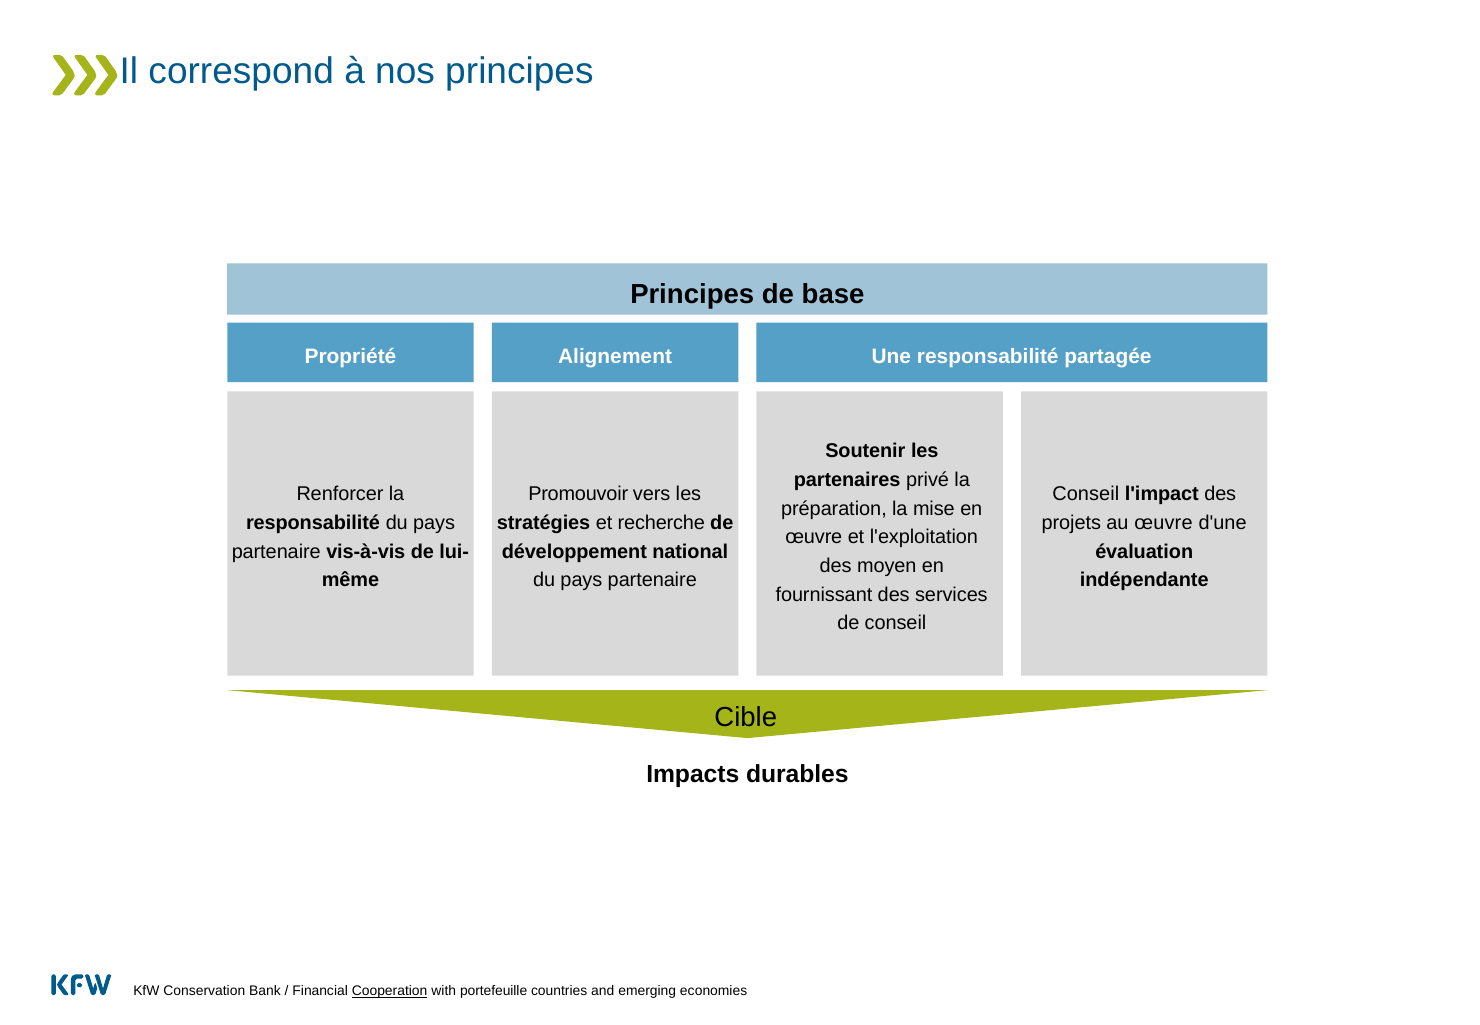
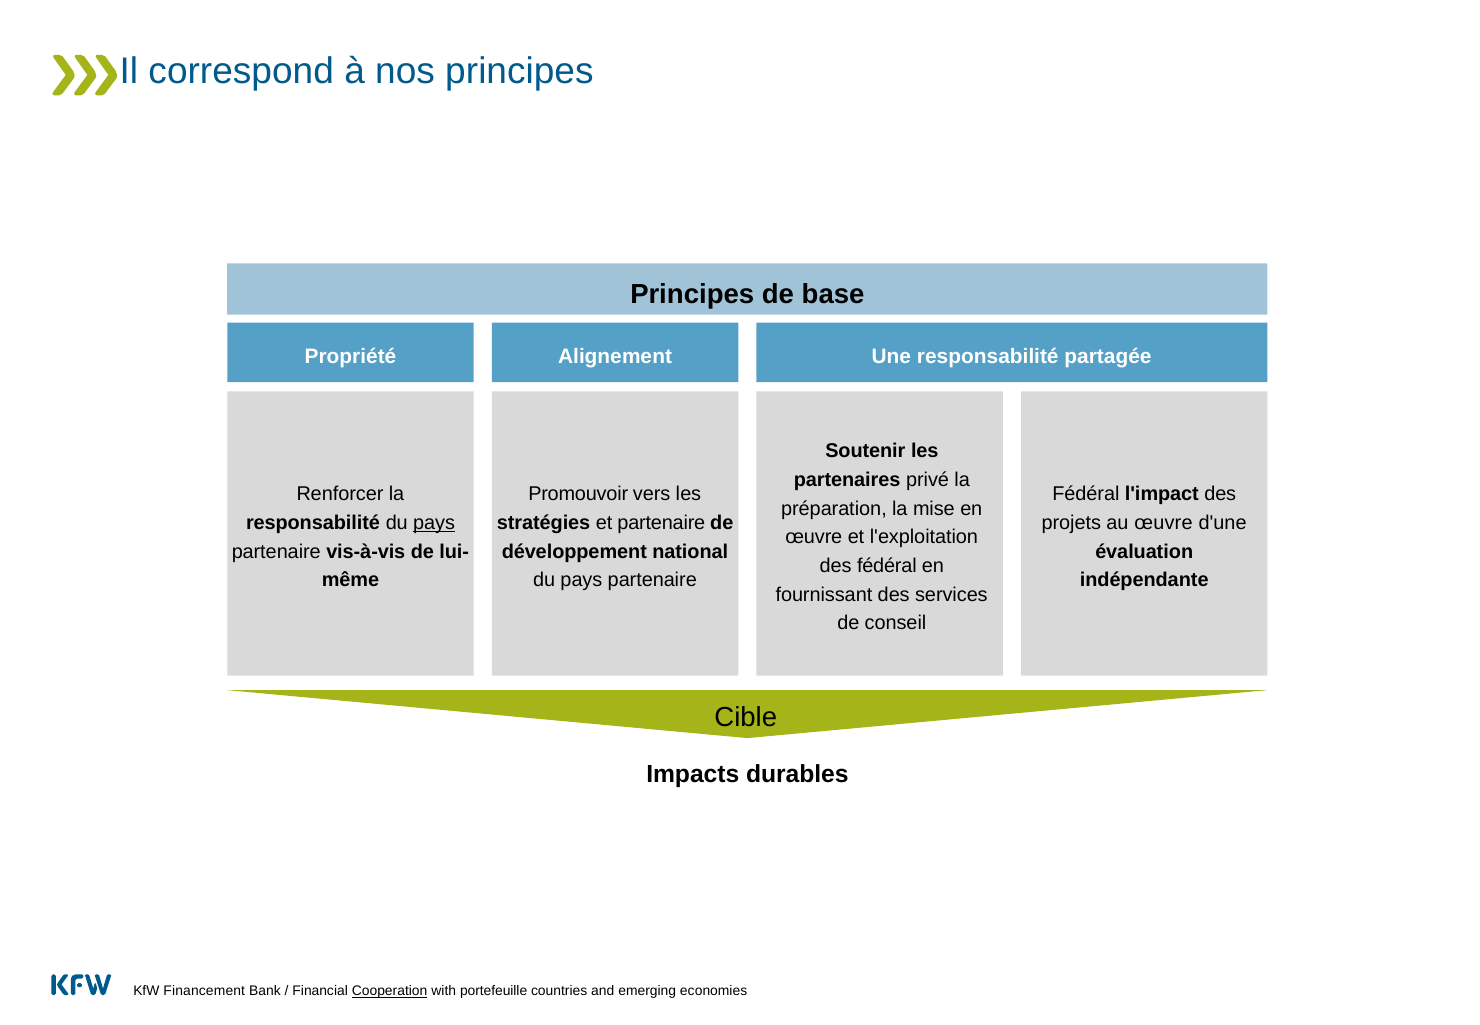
Conseil: Conseil -> Fédéral (1086, 494)
pays underline: none -> present (434, 523)
et recherche: recherche -> partenaire (661, 523)
des moyen: moyen -> fédéral (887, 566)
Conservation: Conservation -> Financement (204, 991)
